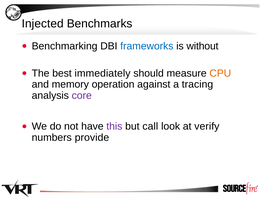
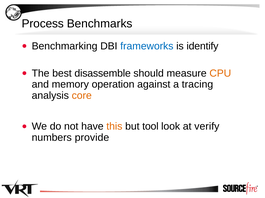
Injected: Injected -> Process (43, 24)
without: without -> identify (202, 46)
immediately: immediately -> disassemble (103, 74)
core colour: purple -> orange (82, 96)
this colour: purple -> orange (114, 127)
call: call -> tool (150, 127)
